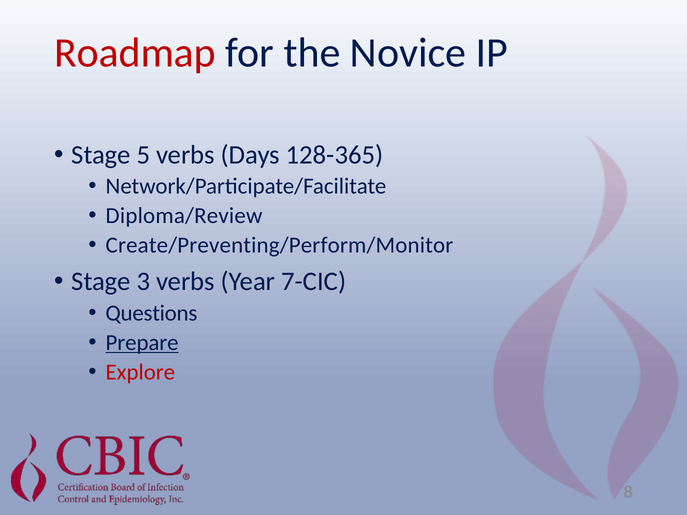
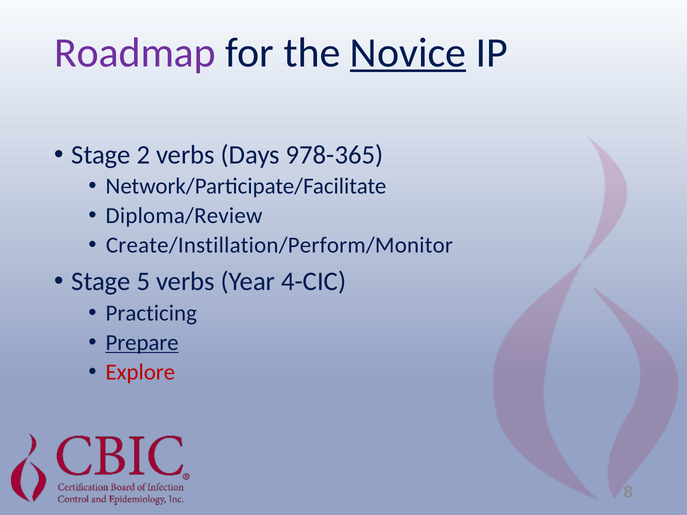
Roadmap colour: red -> purple (135, 53)
Novice underline: none -> present (408, 53)
5: 5 -> 2 (143, 155)
128-365: 128-365 -> 978-365 (334, 155)
Create/Preventing/Perform/Monitor: Create/Preventing/Perform/Monitor -> Create/Instillation/Perform/Monitor (279, 245)
3: 3 -> 5 (143, 282)
7-CIC: 7-CIC -> 4-CIC (314, 282)
Questions: Questions -> Practicing (151, 313)
